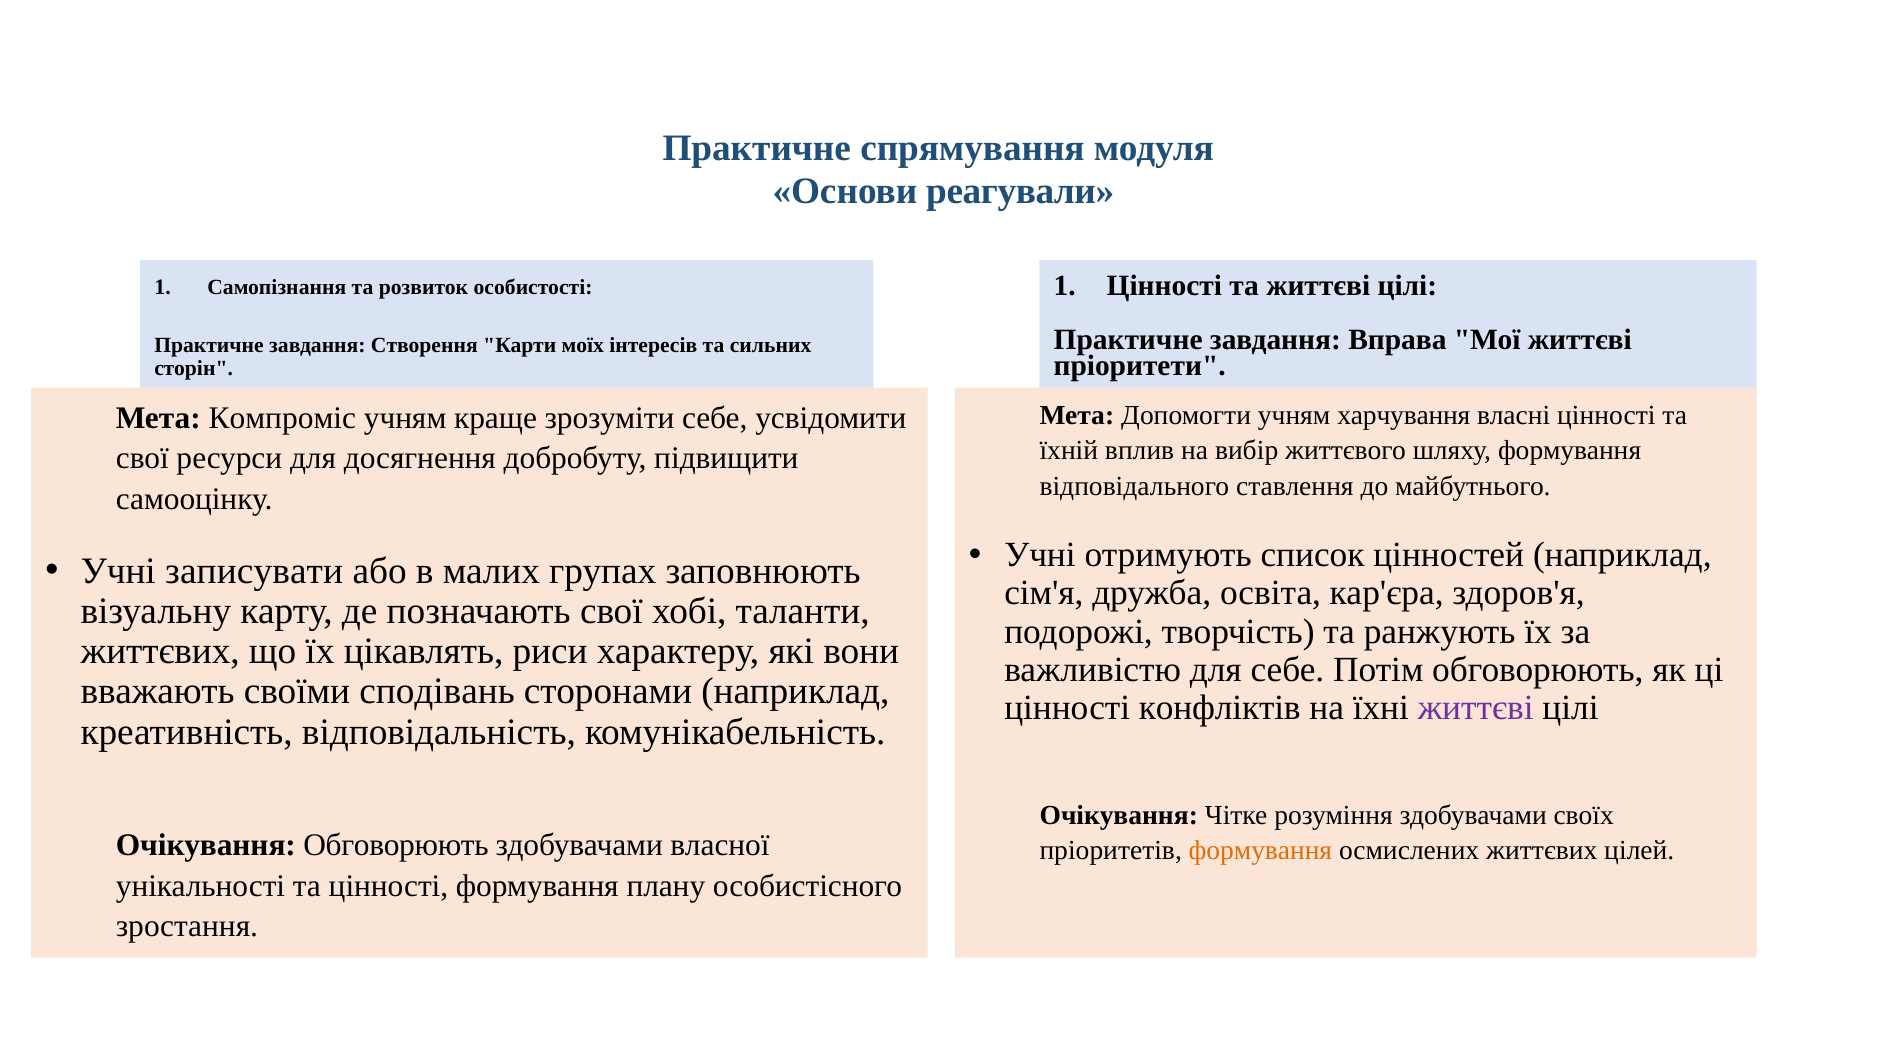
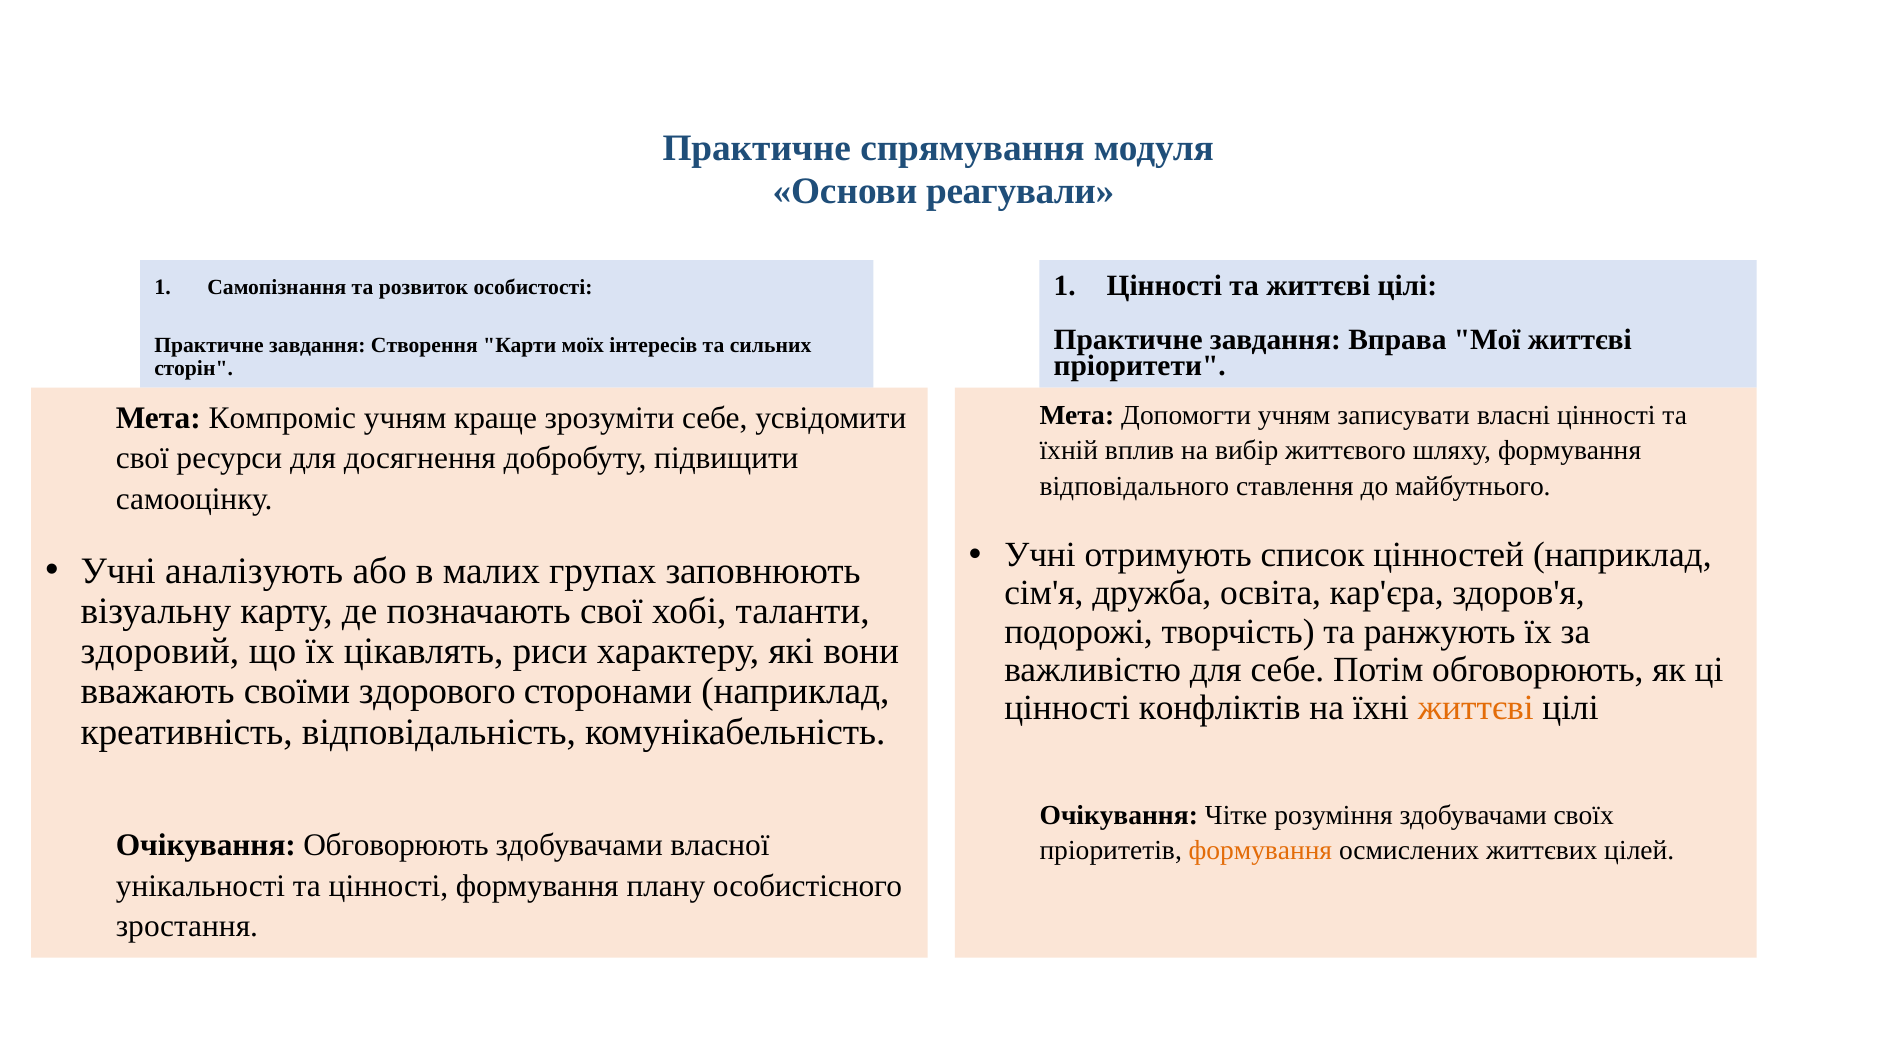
харчування: харчування -> записувати (1404, 415)
записувати: записувати -> аналізують (254, 571)
життєвих: життєвих -> здоровий (160, 651)
сподівань: сподівань -> здорового (437, 691)
життєві colour: purple -> orange (1476, 708)
